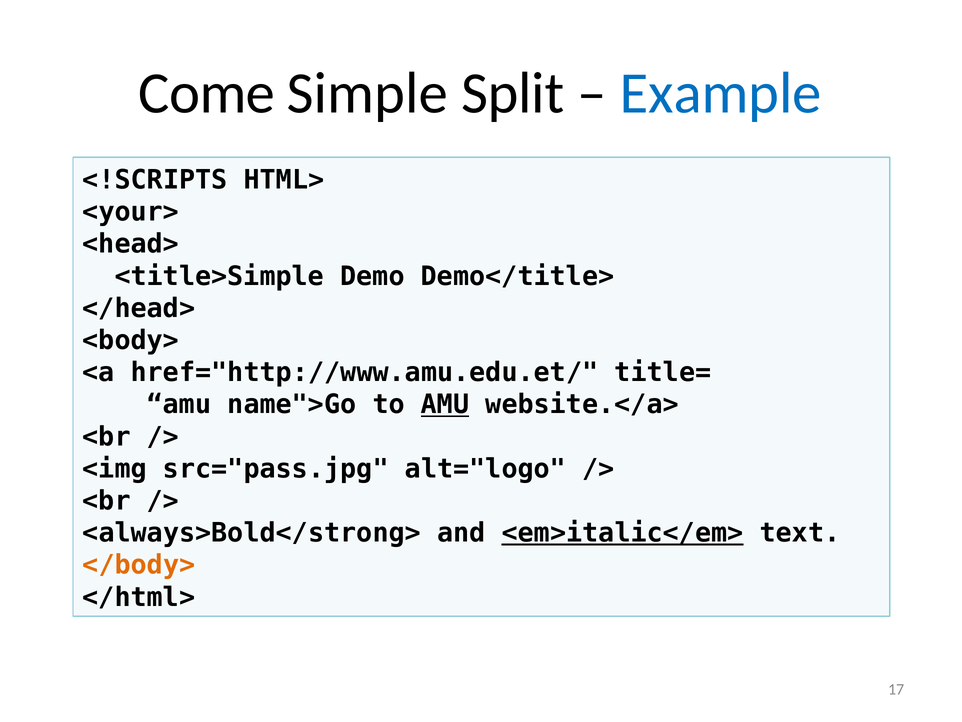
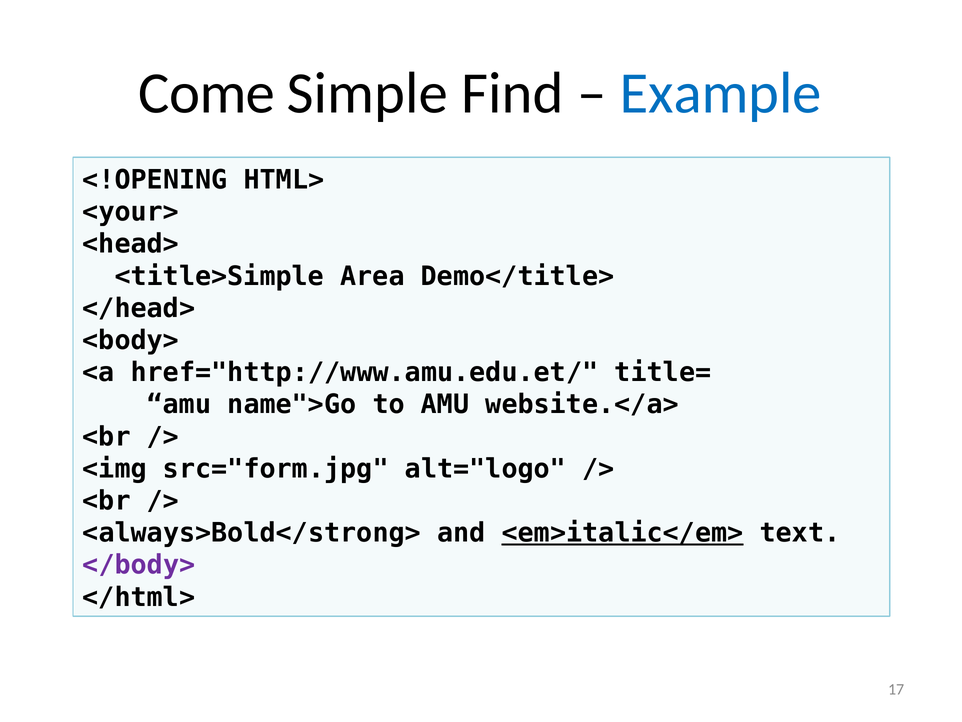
Split: Split -> Find (512, 93)
<!SCRIPTS: <!SCRIPTS -> <!OPENING (155, 180)
Demo: Demo -> Area (372, 276)
AMU underline: present -> none (445, 404)
src="pass.jpg: src="pass.jpg -> src="form.jpg (276, 469)
</body> colour: orange -> purple (139, 565)
